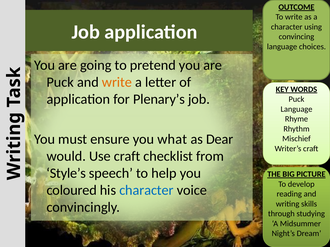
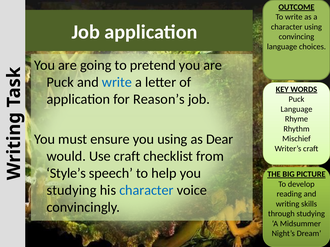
write colour: orange -> blue (117, 82)
Plenary’s: Plenary’s -> Reason’s (159, 99)
you what: what -> using (172, 139)
coloured: coloured -> studying (72, 191)
